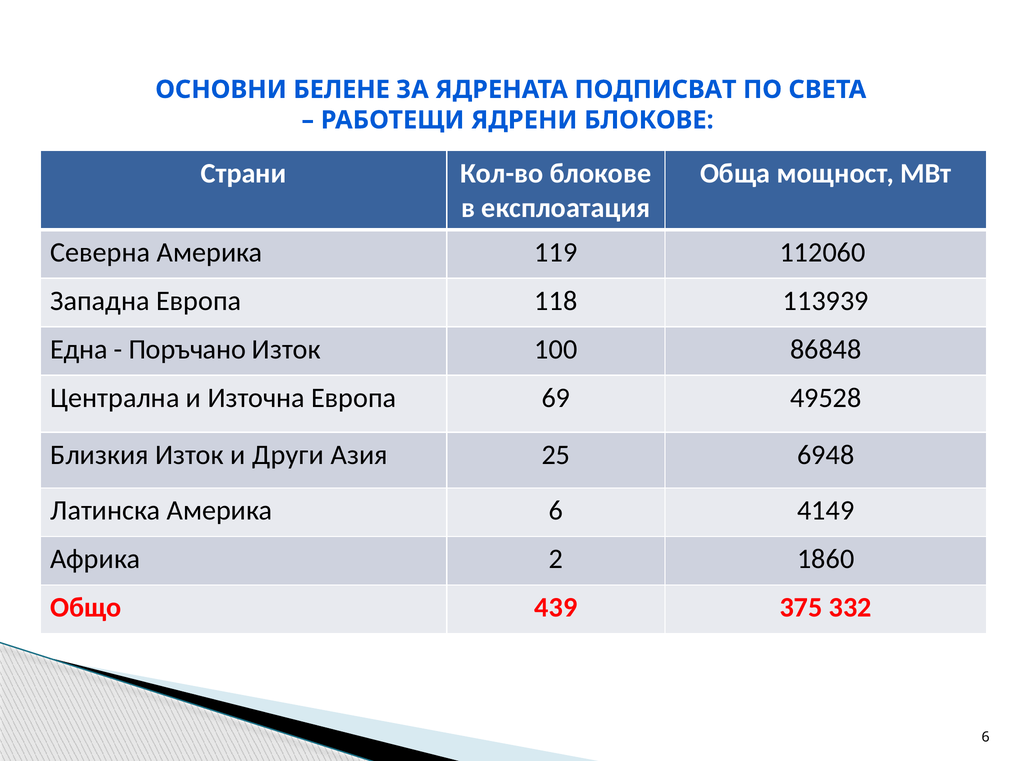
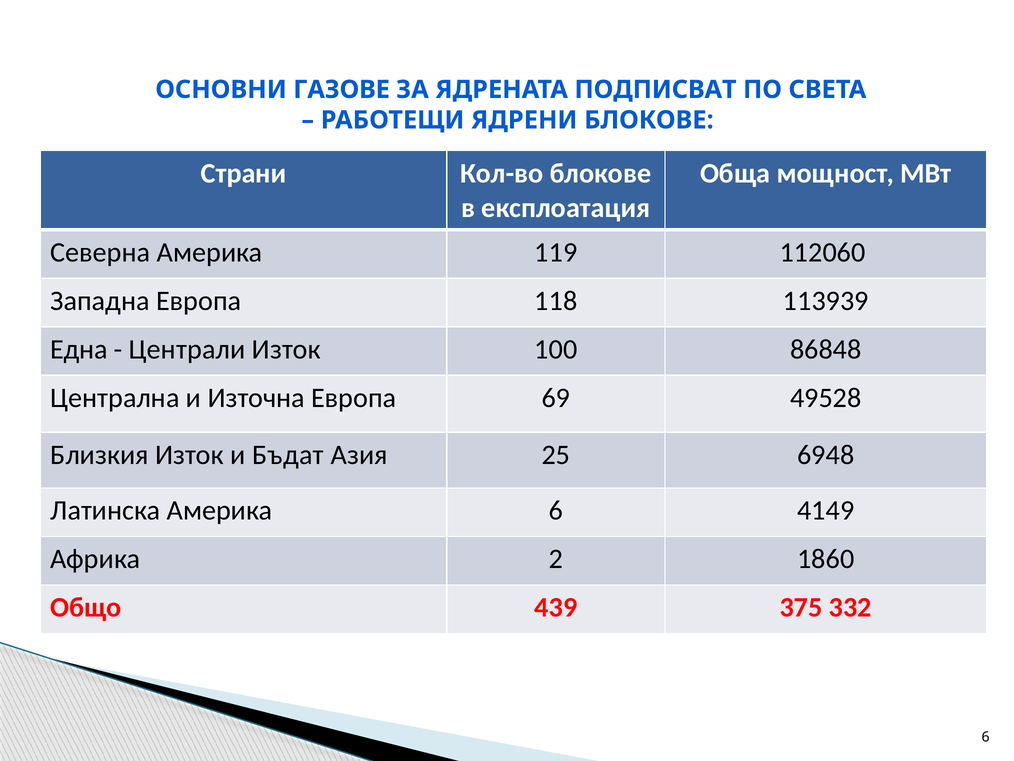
БЕЛЕНЕ: БЕЛЕНЕ -> ГАЗОВЕ (342, 90)
Поръчано: Поръчано -> Централи (187, 349)
Други: Други -> Бъдат (288, 455)
